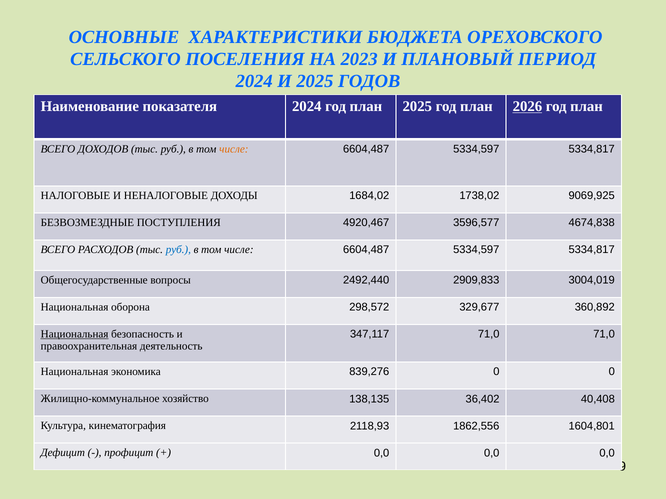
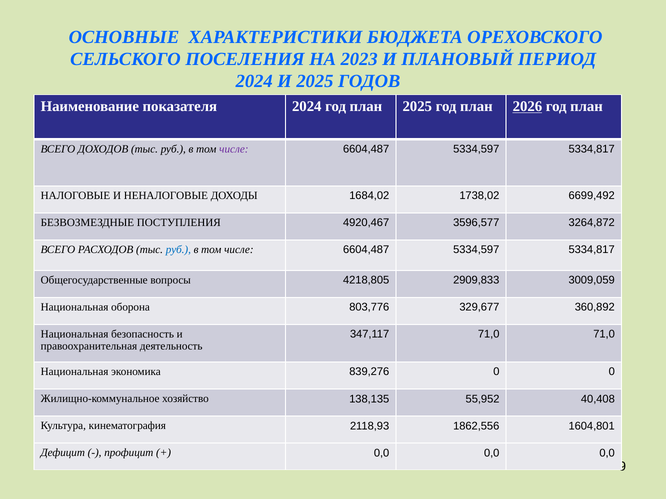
числе colour: orange -> purple (234, 149)
9069,925: 9069,925 -> 6699,492 (592, 196)
4674,838: 4674,838 -> 3264,872 (592, 223)
2492,440: 2492,440 -> 4218,805 (366, 280)
3004,019: 3004,019 -> 3009,059 (592, 280)
298,572: 298,572 -> 803,776 (369, 307)
Национальная underline: present -> none (75, 334)
36,402: 36,402 -> 55,952 (483, 399)
